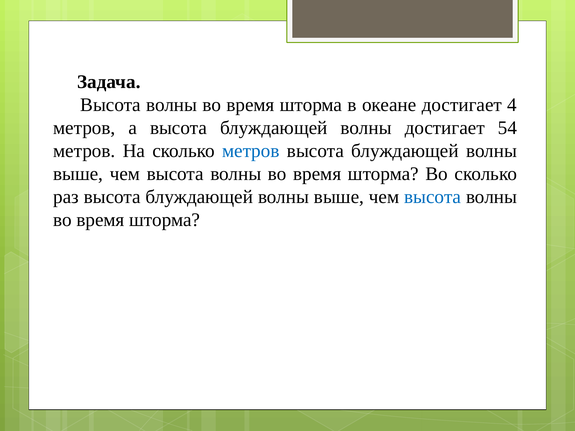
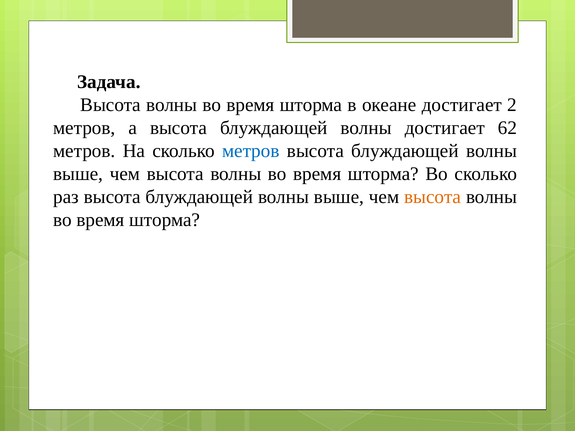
4: 4 -> 2 (512, 105)
54: 54 -> 62 (507, 128)
высота colour: blue -> orange (433, 197)
